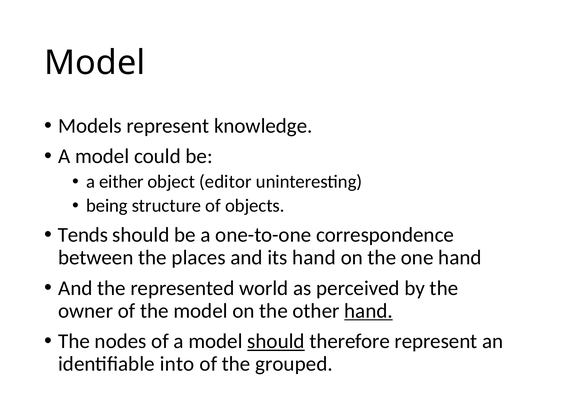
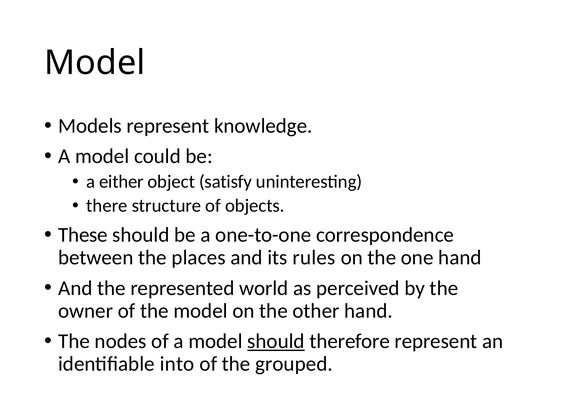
editor: editor -> satisfy (225, 182)
being: being -> there (107, 206)
Tends: Tends -> These (83, 235)
its hand: hand -> rules (314, 258)
hand underline: present -> none (369, 311)
